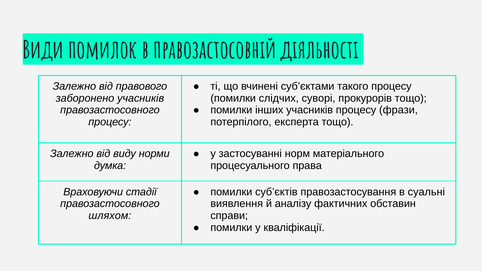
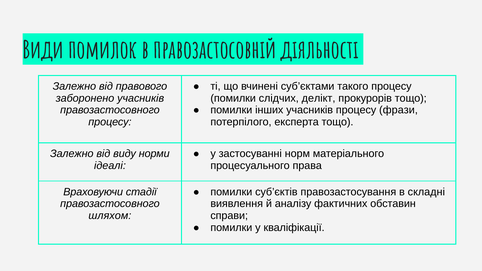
суворі: суворі -> делікт (319, 98)
думка: думка -> ідеалі (110, 166)
суальні: суальні -> складні (426, 192)
